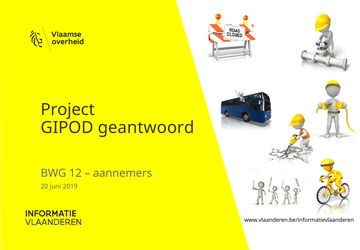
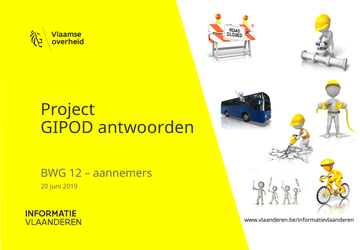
geantwoord: geantwoord -> antwoorden (146, 127)
